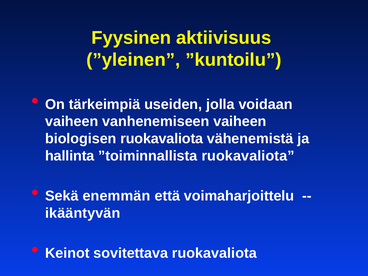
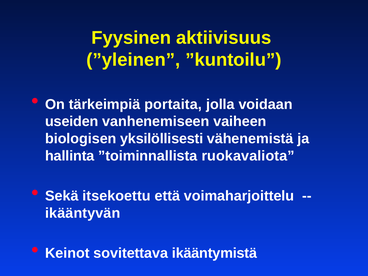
useiden: useiden -> portaita (173, 104)
vaiheen: vaiheen -> useiden (72, 122)
biologisen ruokavaliota: ruokavaliota -> yksilöllisesti (162, 139)
enemmän: enemmän -> itsekoettu (116, 196)
sovitettava ruokavaliota: ruokavaliota -> ikääntymistä (215, 253)
